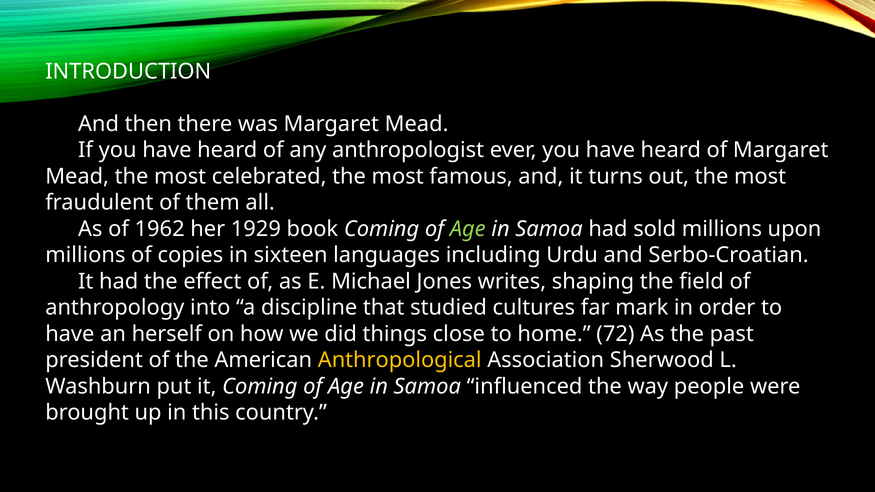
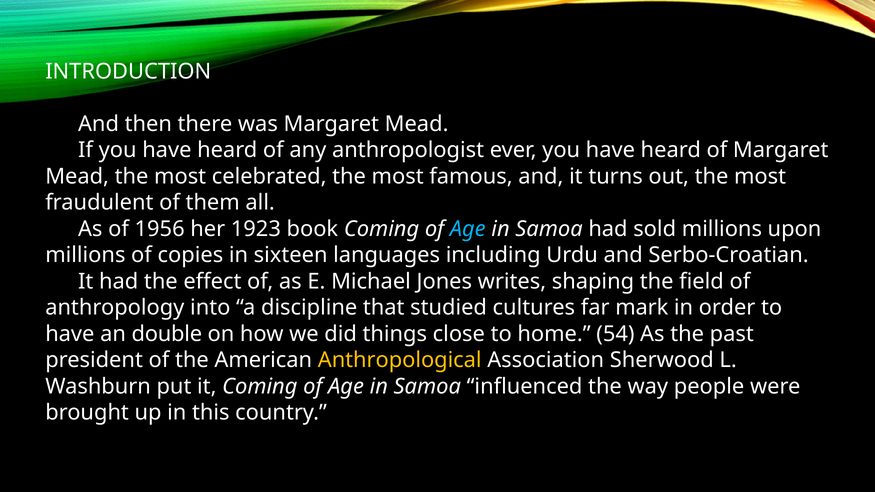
1962: 1962 -> 1956 (160, 229)
1929: 1929 -> 1923 (256, 229)
Age colour: light green -> light blue (468, 229)
herself: herself -> double (167, 334)
72: 72 -> 54 (615, 334)
